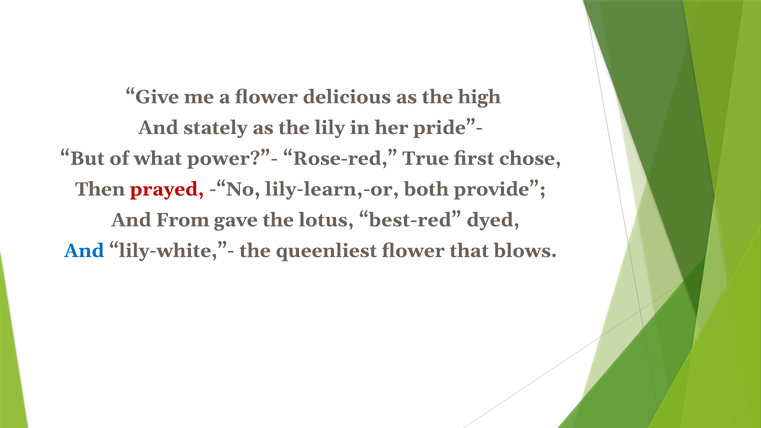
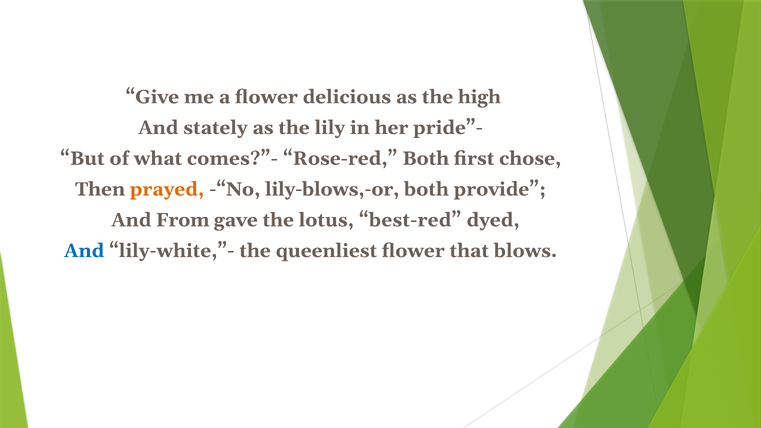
power?”-: power?”- -> comes?”- (232, 158)
Rose-red True: True -> Both (426, 158)
prayed colour: red -> orange (167, 189)
lily-learn,-or: lily-learn,-or -> lily-blows,-or (332, 189)
